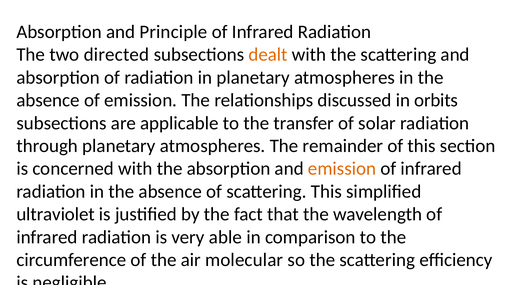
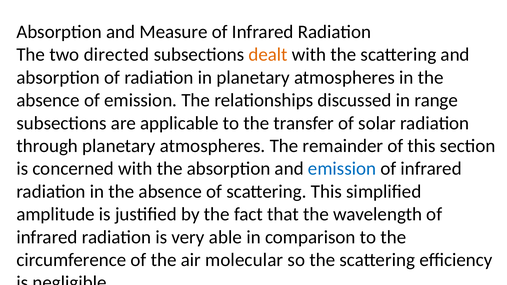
Principle: Principle -> Measure (174, 32)
orbits: orbits -> range (436, 100)
emission colour: orange -> blue (342, 169)
ultraviolet: ultraviolet -> amplitude (56, 214)
